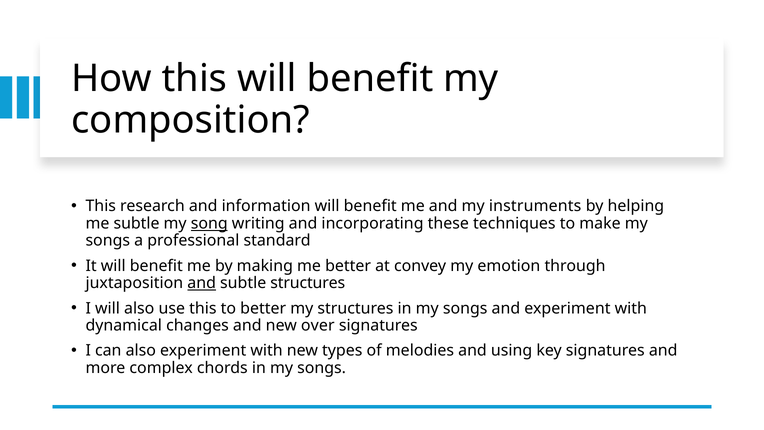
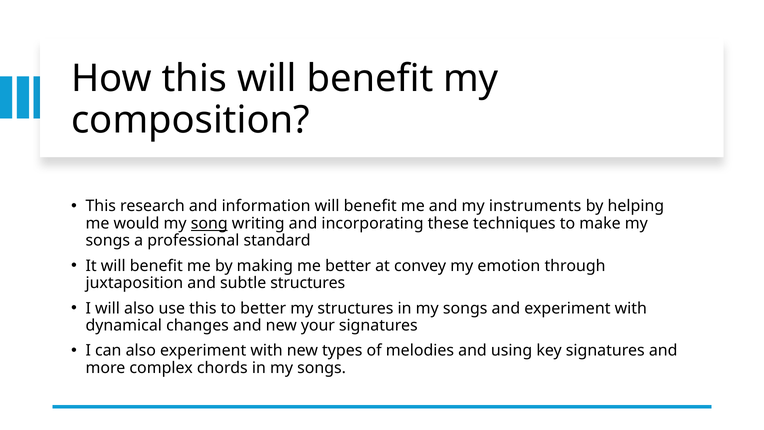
me subtle: subtle -> would (136, 223)
and underline: present -> none (202, 283)
over: over -> your (318, 325)
